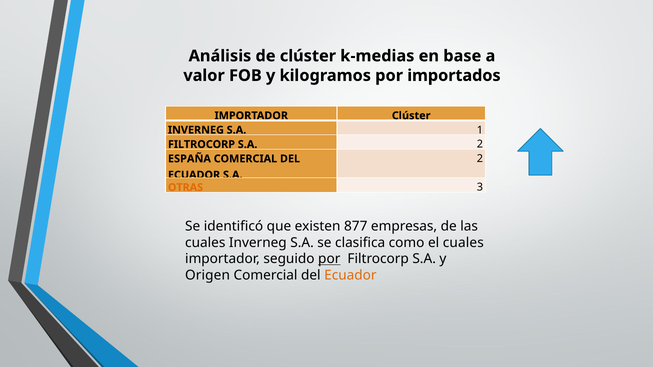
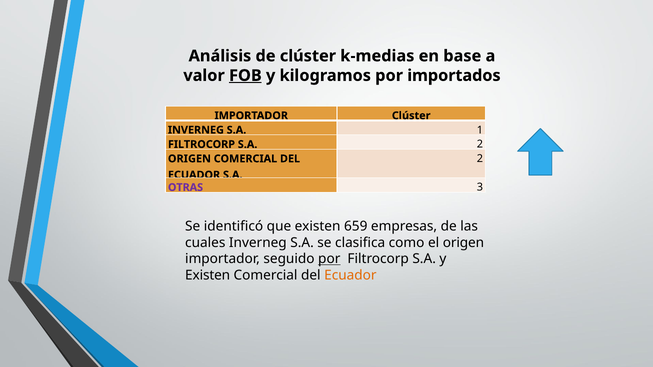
FOB underline: none -> present (245, 76)
ESPAÑA: ESPAÑA -> ORIGEN (189, 159)
OTRAS colour: orange -> purple (185, 188)
877: 877 -> 659 (356, 226)
el cuales: cuales -> origen (463, 243)
Origen: Origen -> Existen (208, 275)
